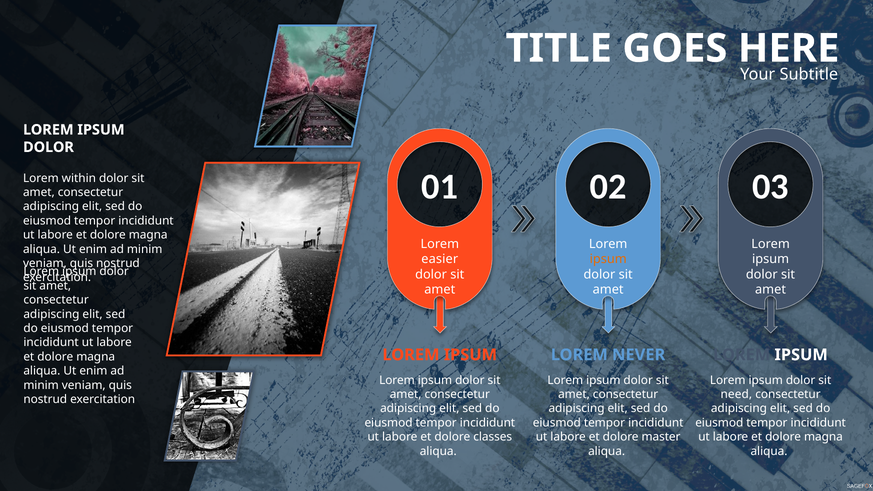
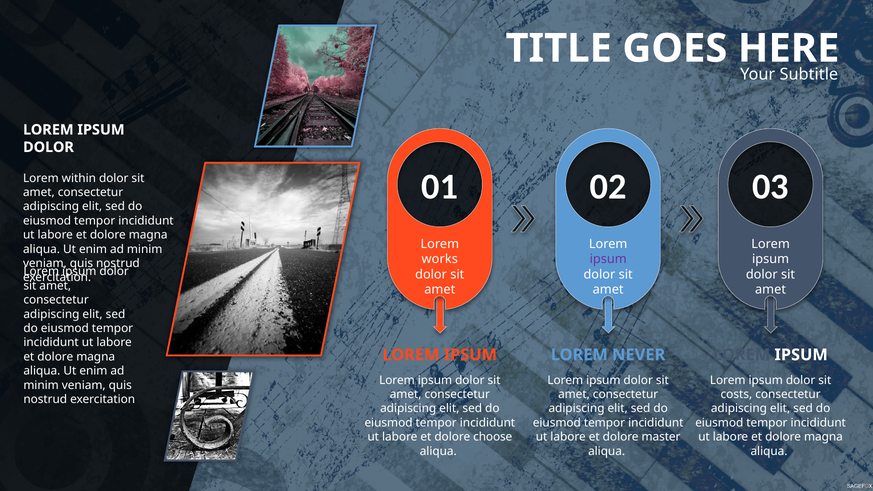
easier: easier -> works (440, 259)
ipsum colour: orange -> purple (608, 259)
need: need -> costs (736, 394)
classes: classes -> choose (493, 437)
